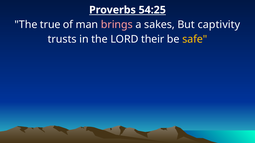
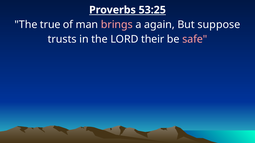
54:25: 54:25 -> 53:25 (152, 10)
sakes: sakes -> again (159, 25)
captivity: captivity -> suppose (219, 25)
safe colour: yellow -> pink (195, 39)
